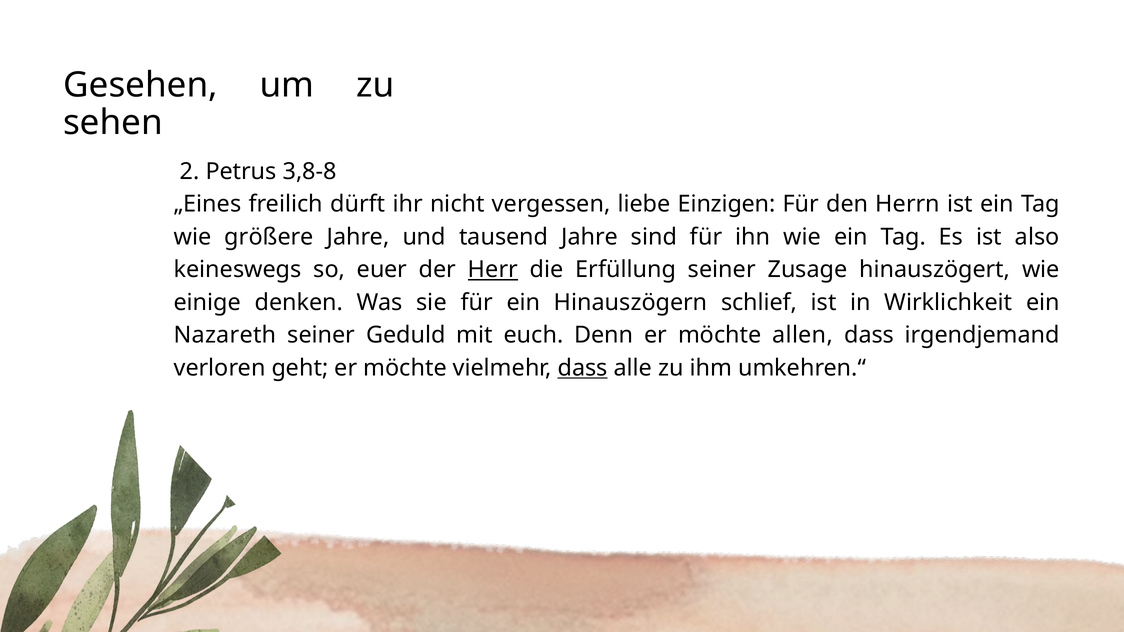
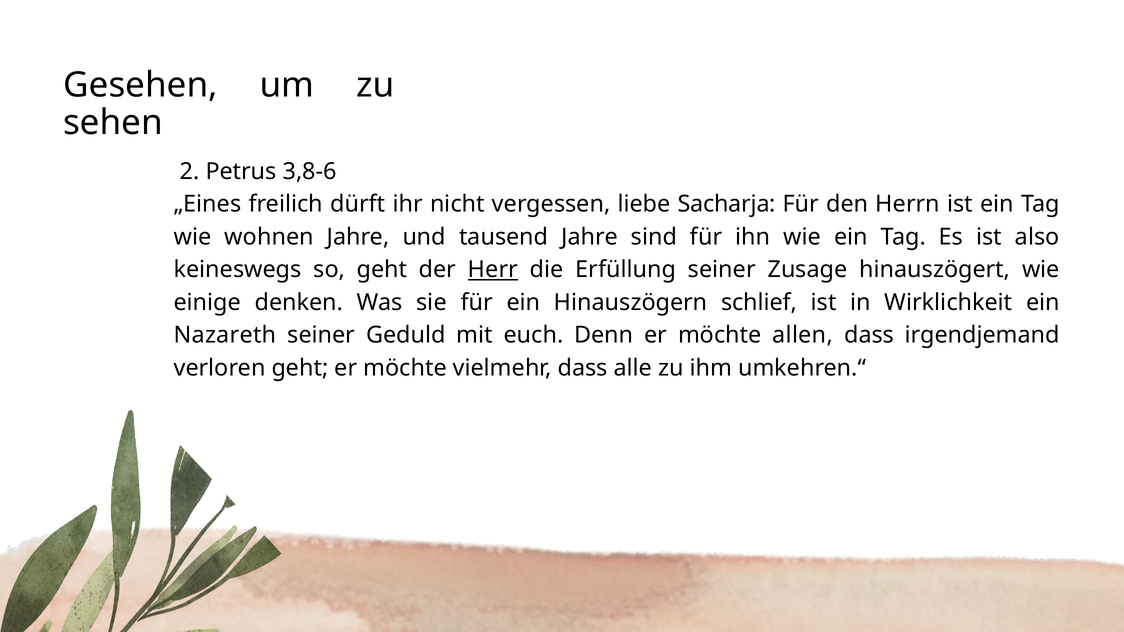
3,8-8: 3,8-8 -> 3,8-6 (310, 171)
Einzigen: Einzigen -> Sacharja (727, 204)
größere: größere -> wohnen (269, 237)
so euer: euer -> geht (382, 270)
dass underline: present -> none (583, 368)
